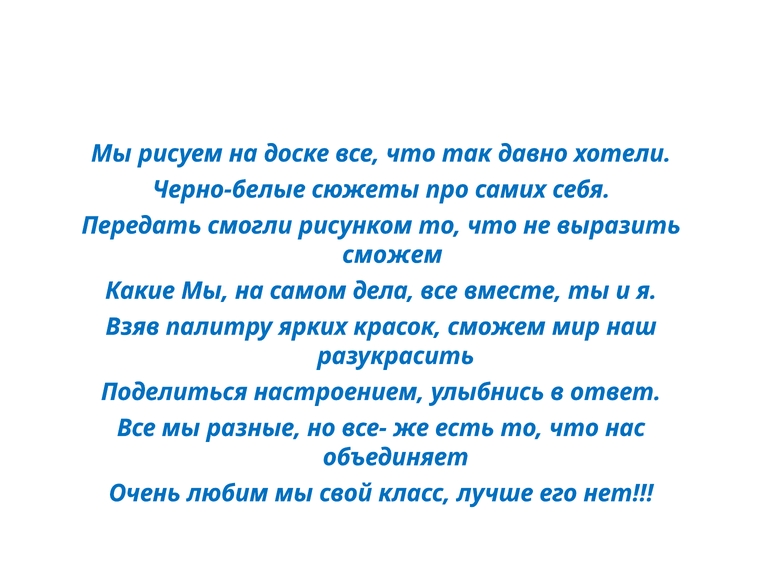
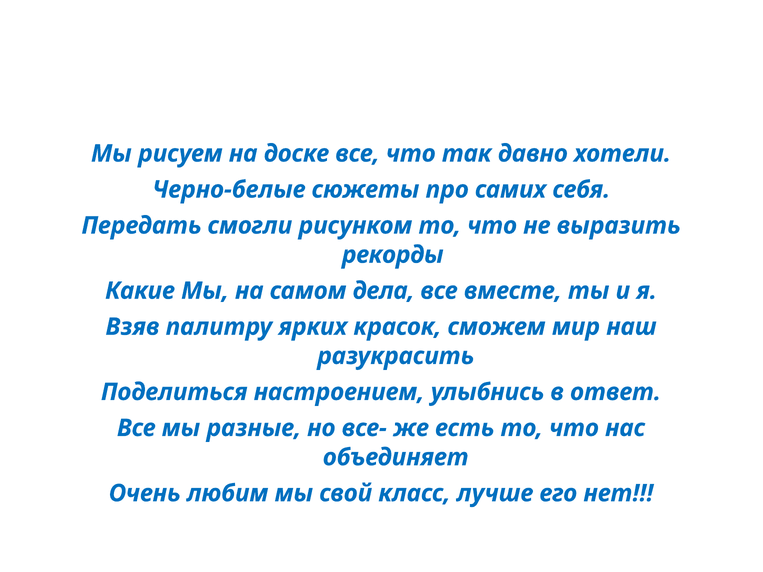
сможем: сможем -> рекорды (393, 255)
